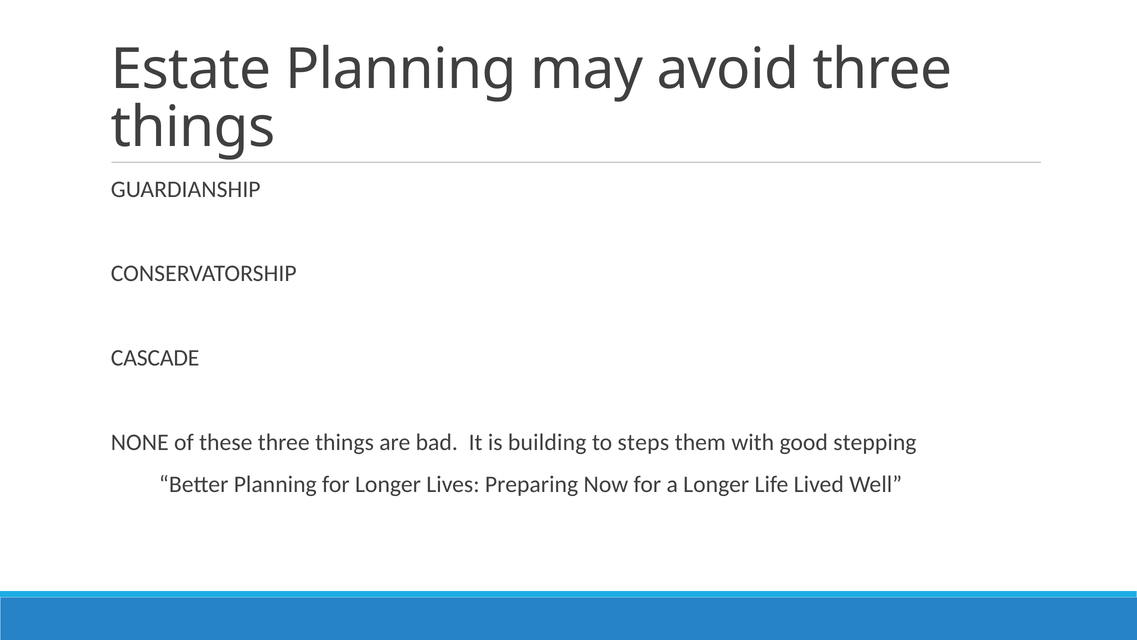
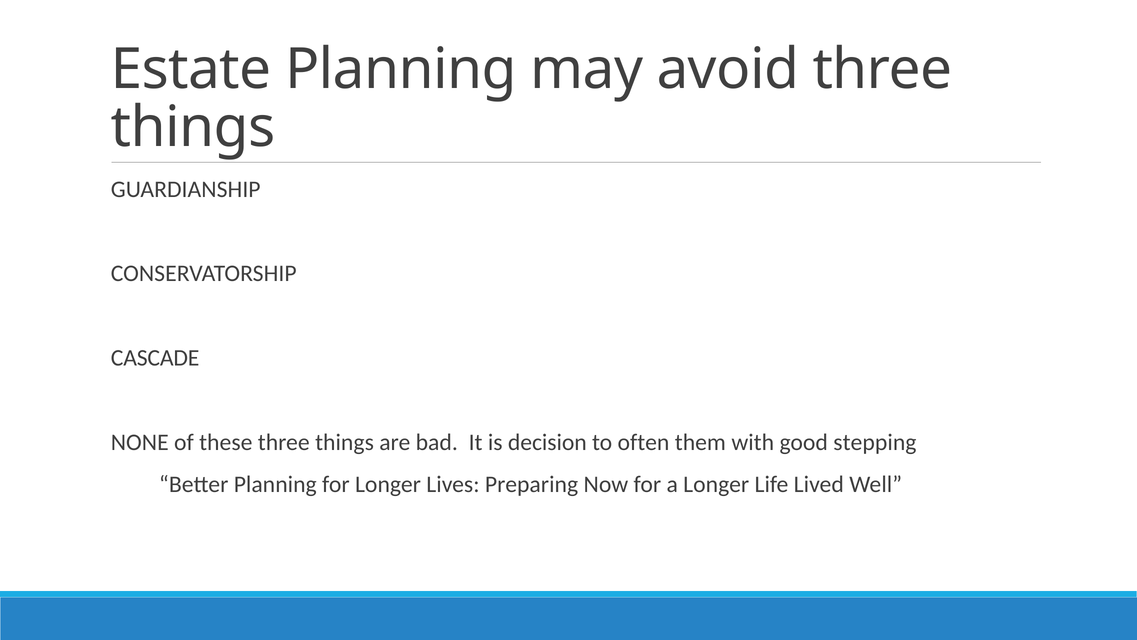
building: building -> decision (547, 442)
steps: steps -> often (644, 442)
